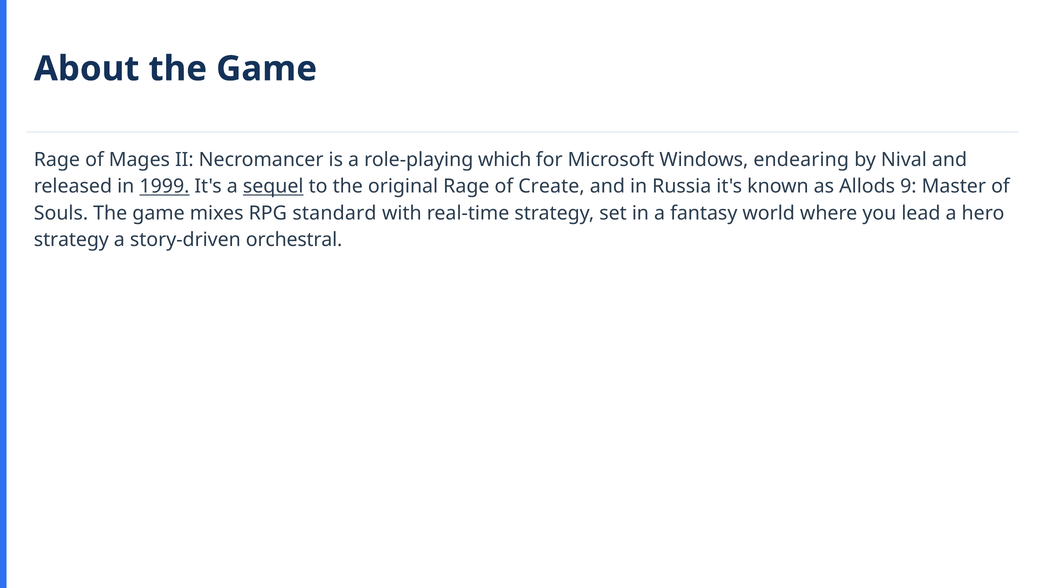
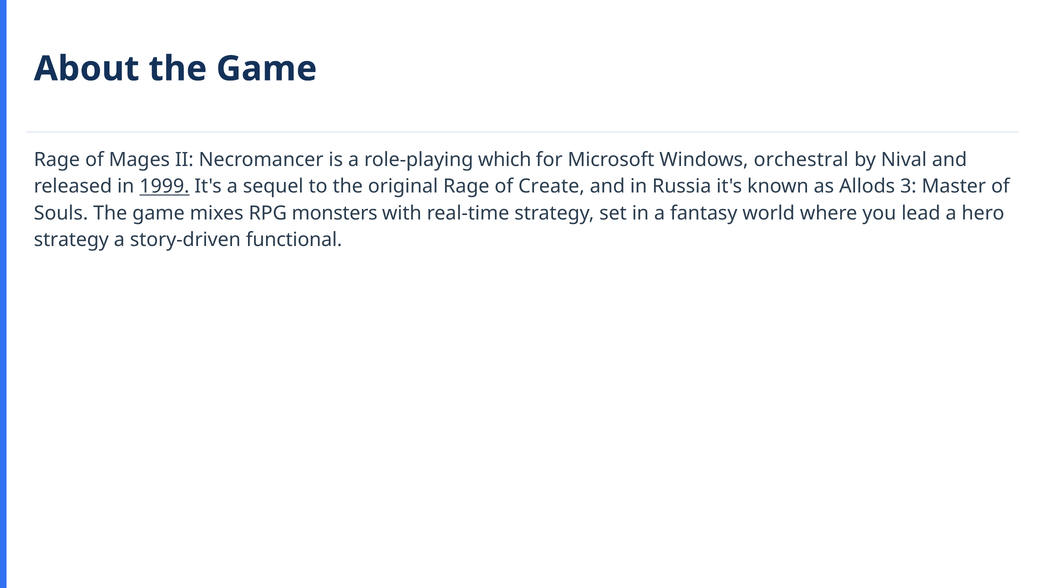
endearing: endearing -> orchestral (801, 160)
sequel underline: present -> none (273, 186)
9: 9 -> 3 (908, 186)
standard: standard -> monsters (335, 213)
orchestral: orchestral -> functional (294, 240)
